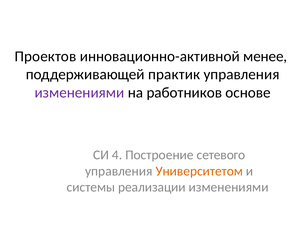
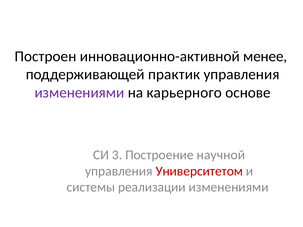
Проектов: Проектов -> Построен (45, 56)
работников: работников -> карьерного (184, 93)
4: 4 -> 3 (117, 155)
сетевого: сетевого -> научной (221, 155)
Университетом colour: orange -> red (199, 171)
